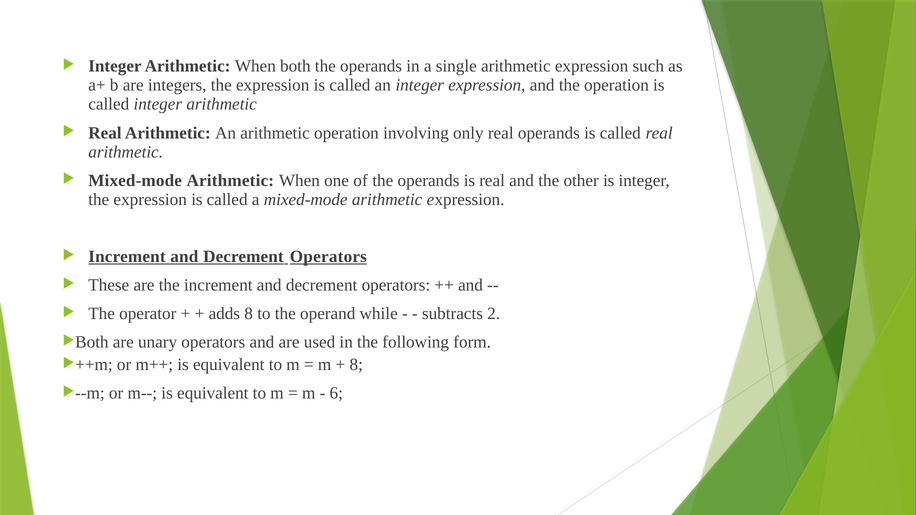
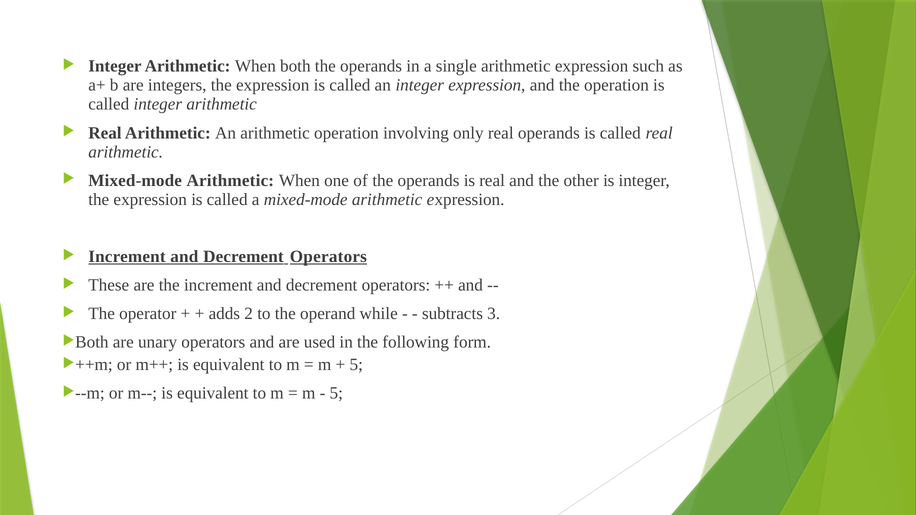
adds 8: 8 -> 2 (249, 314)
2: 2 -> 3 (494, 314)
8: 8 -> 5 (356, 365)
6: 6 -> 5 (336, 393)
